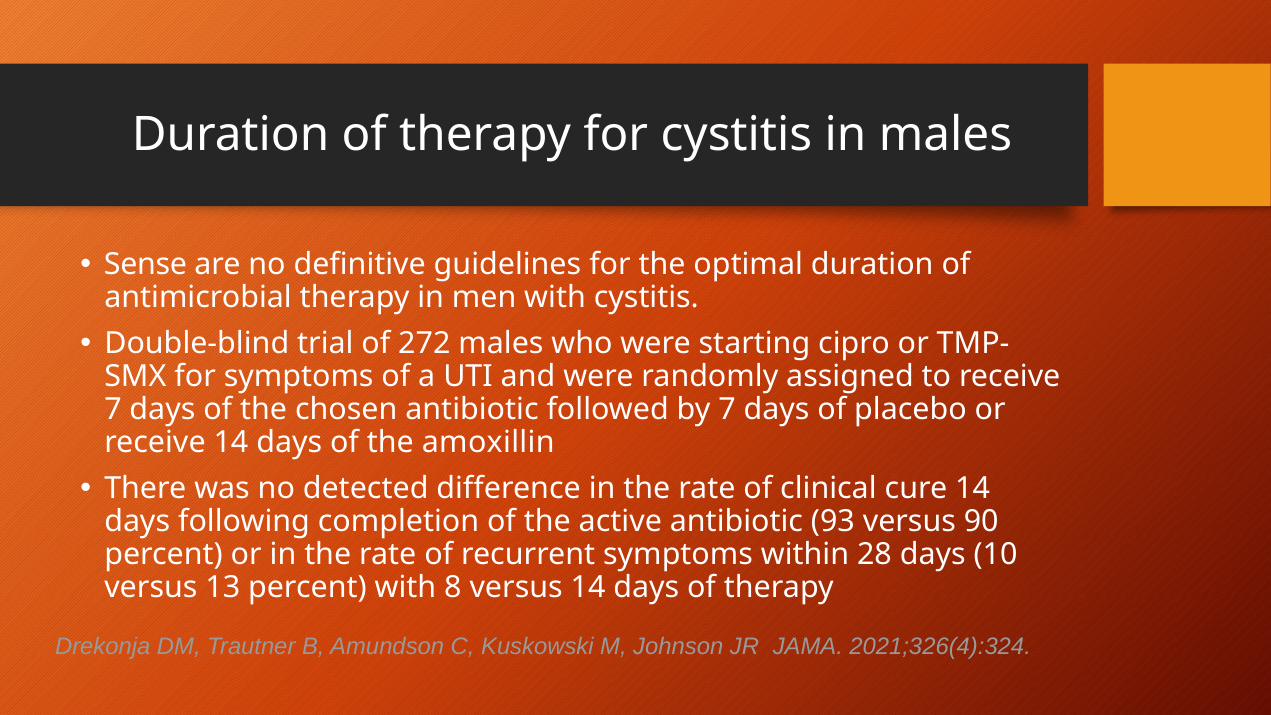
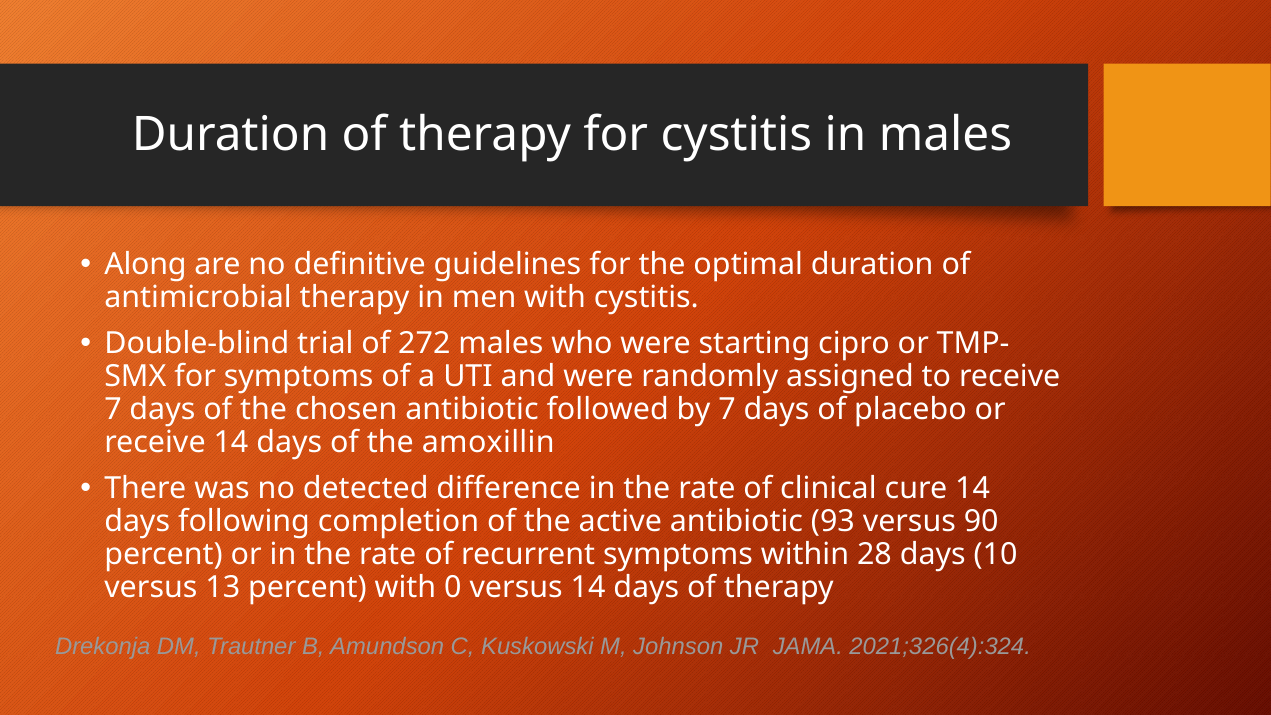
Sense: Sense -> Along (145, 265)
8: 8 -> 0 (453, 587)
